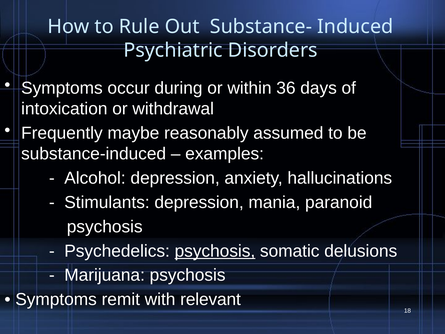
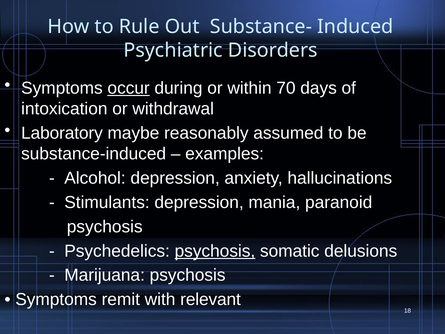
occur underline: none -> present (129, 88)
36: 36 -> 70 (286, 88)
Frequently: Frequently -> Laboratory (62, 133)
